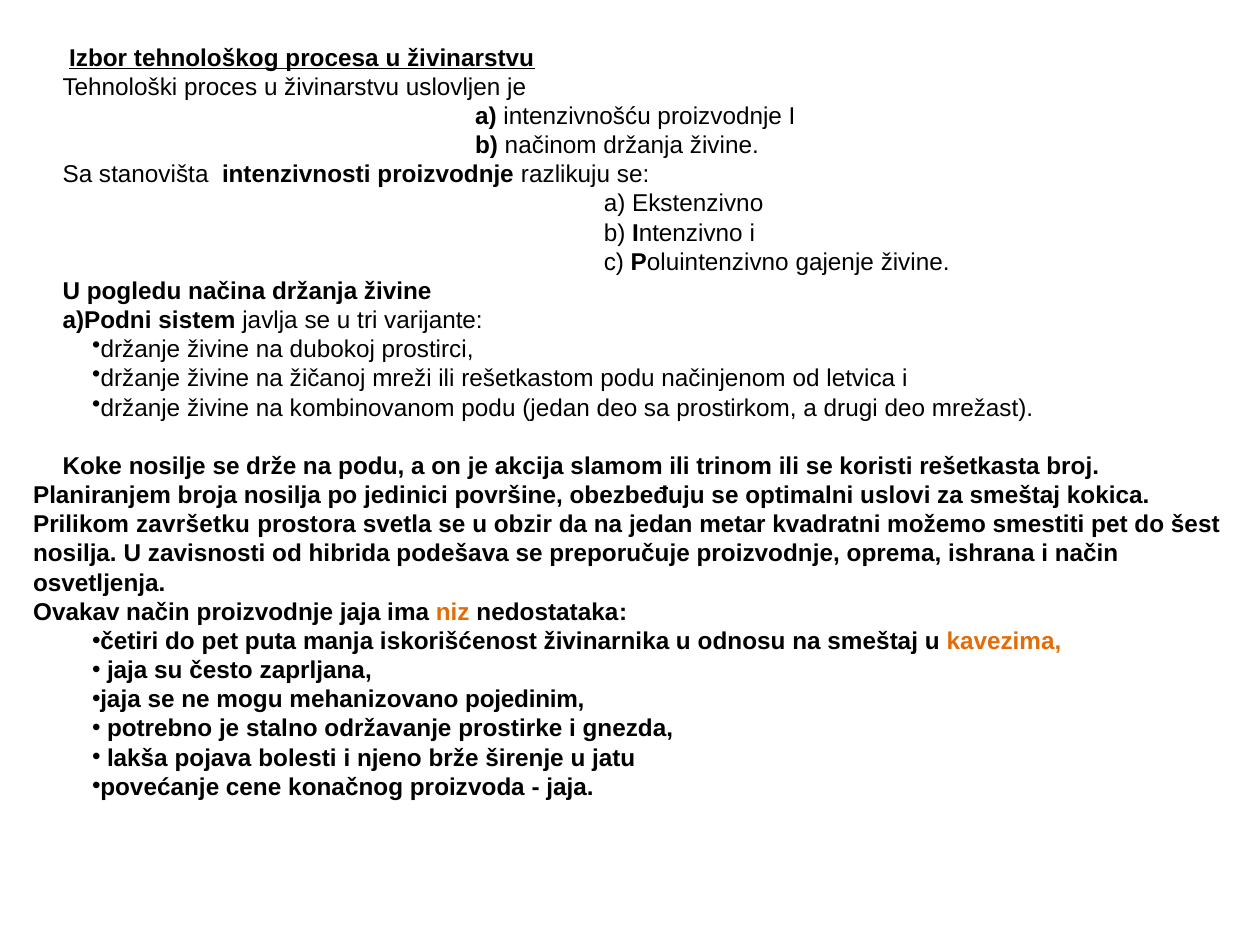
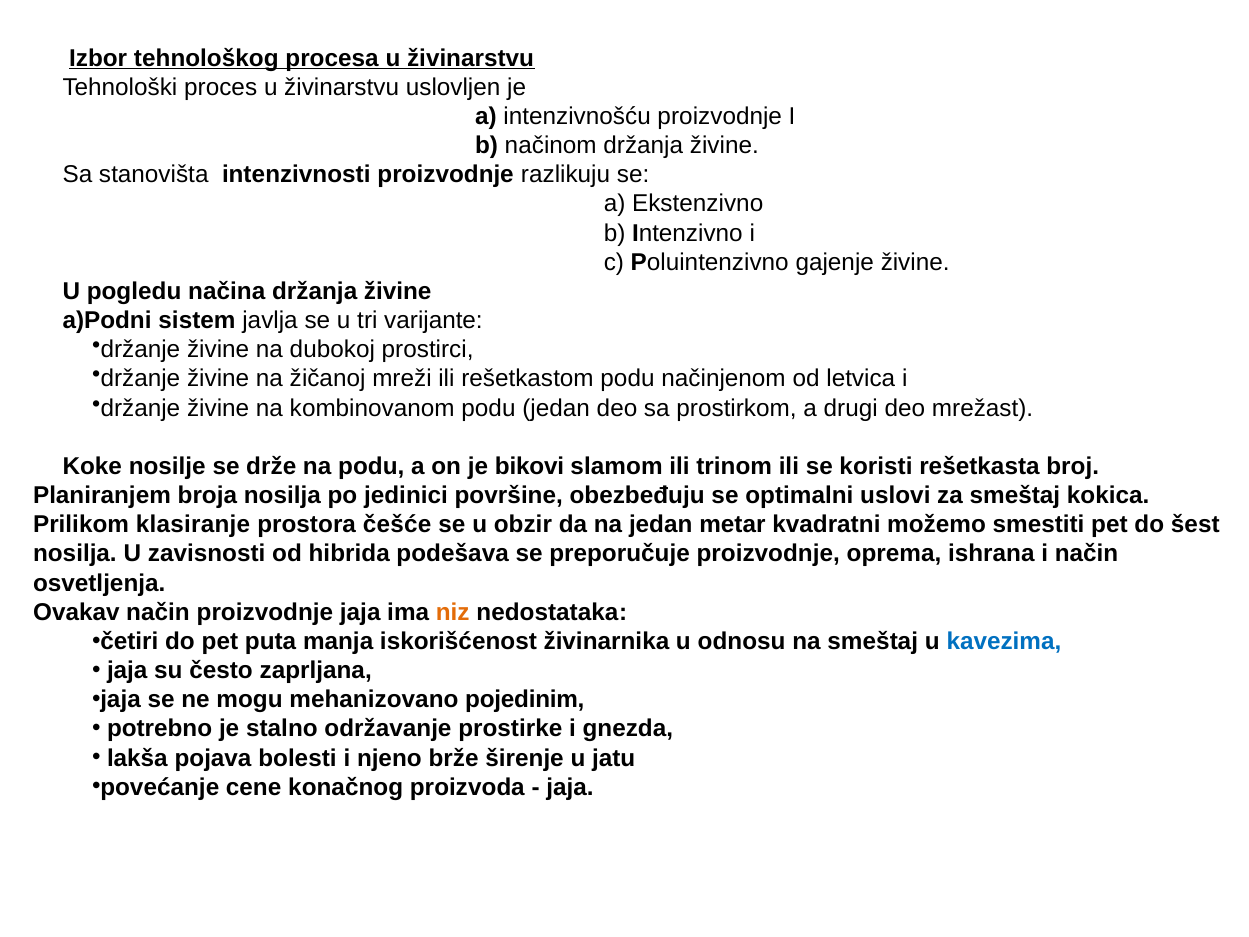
akcija: akcija -> bikovi (529, 466)
završetku: završetku -> klasiranje (193, 525)
svetla: svetla -> češće (397, 525)
kavezima colour: orange -> blue (1004, 641)
